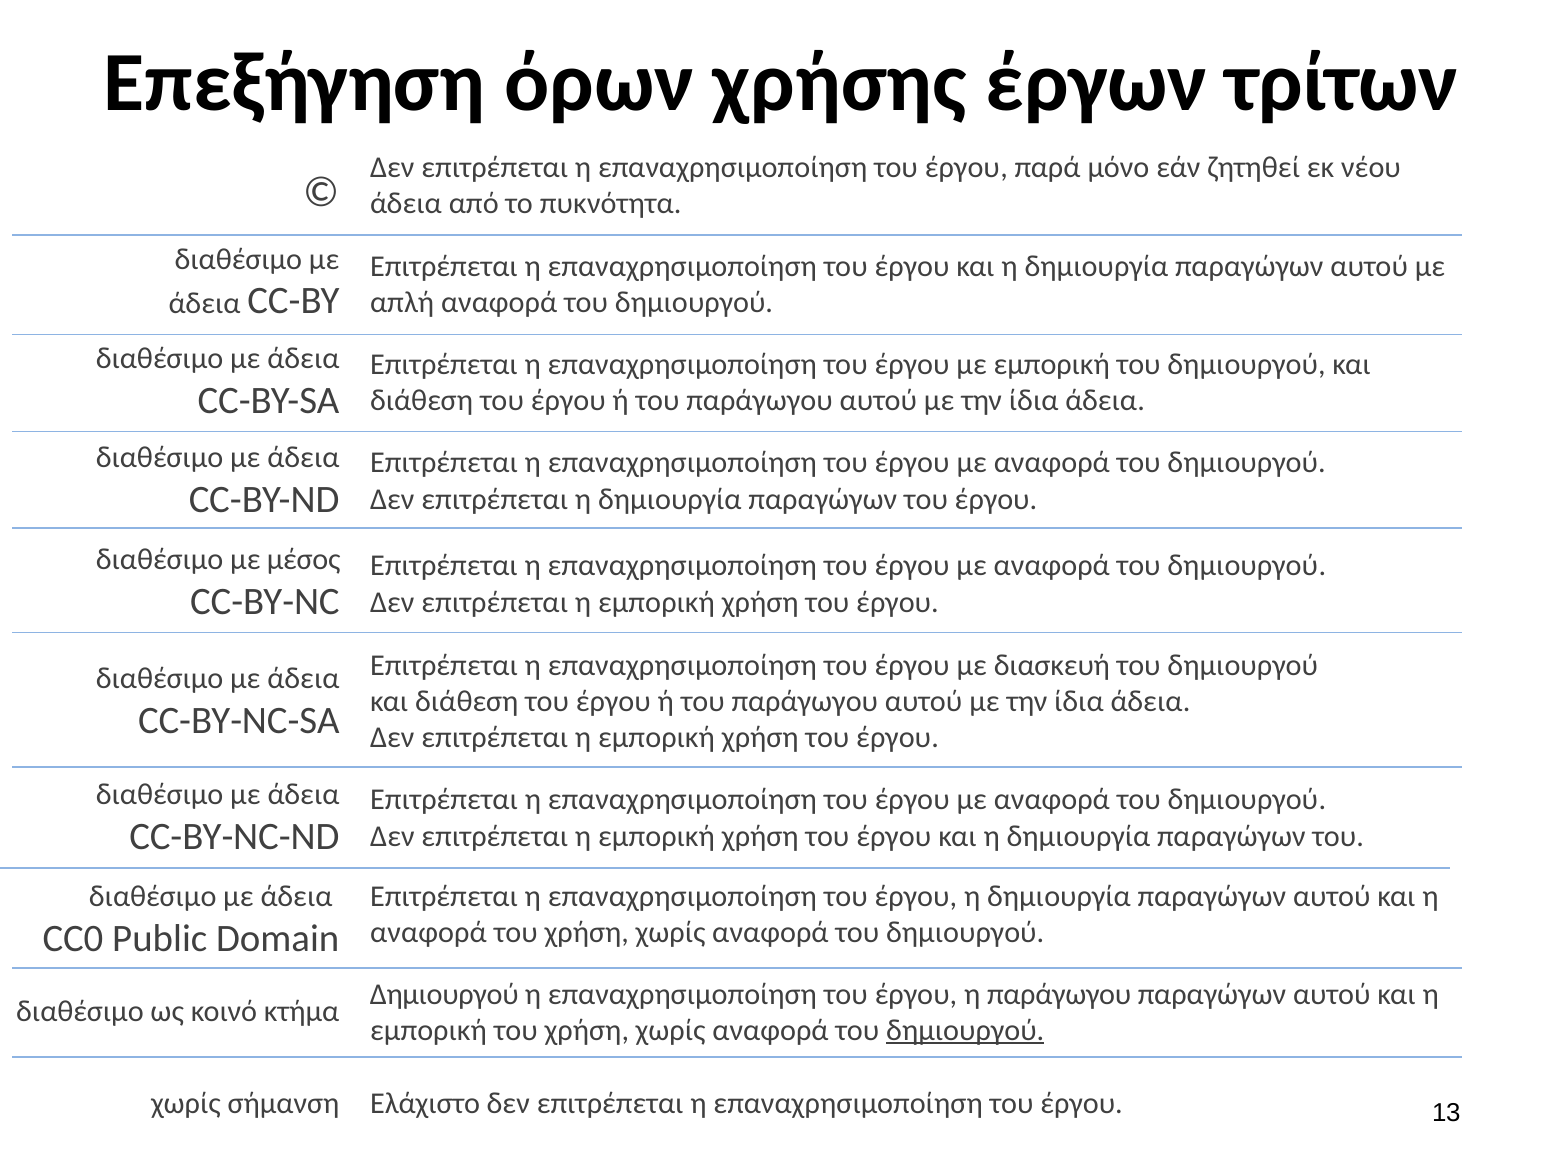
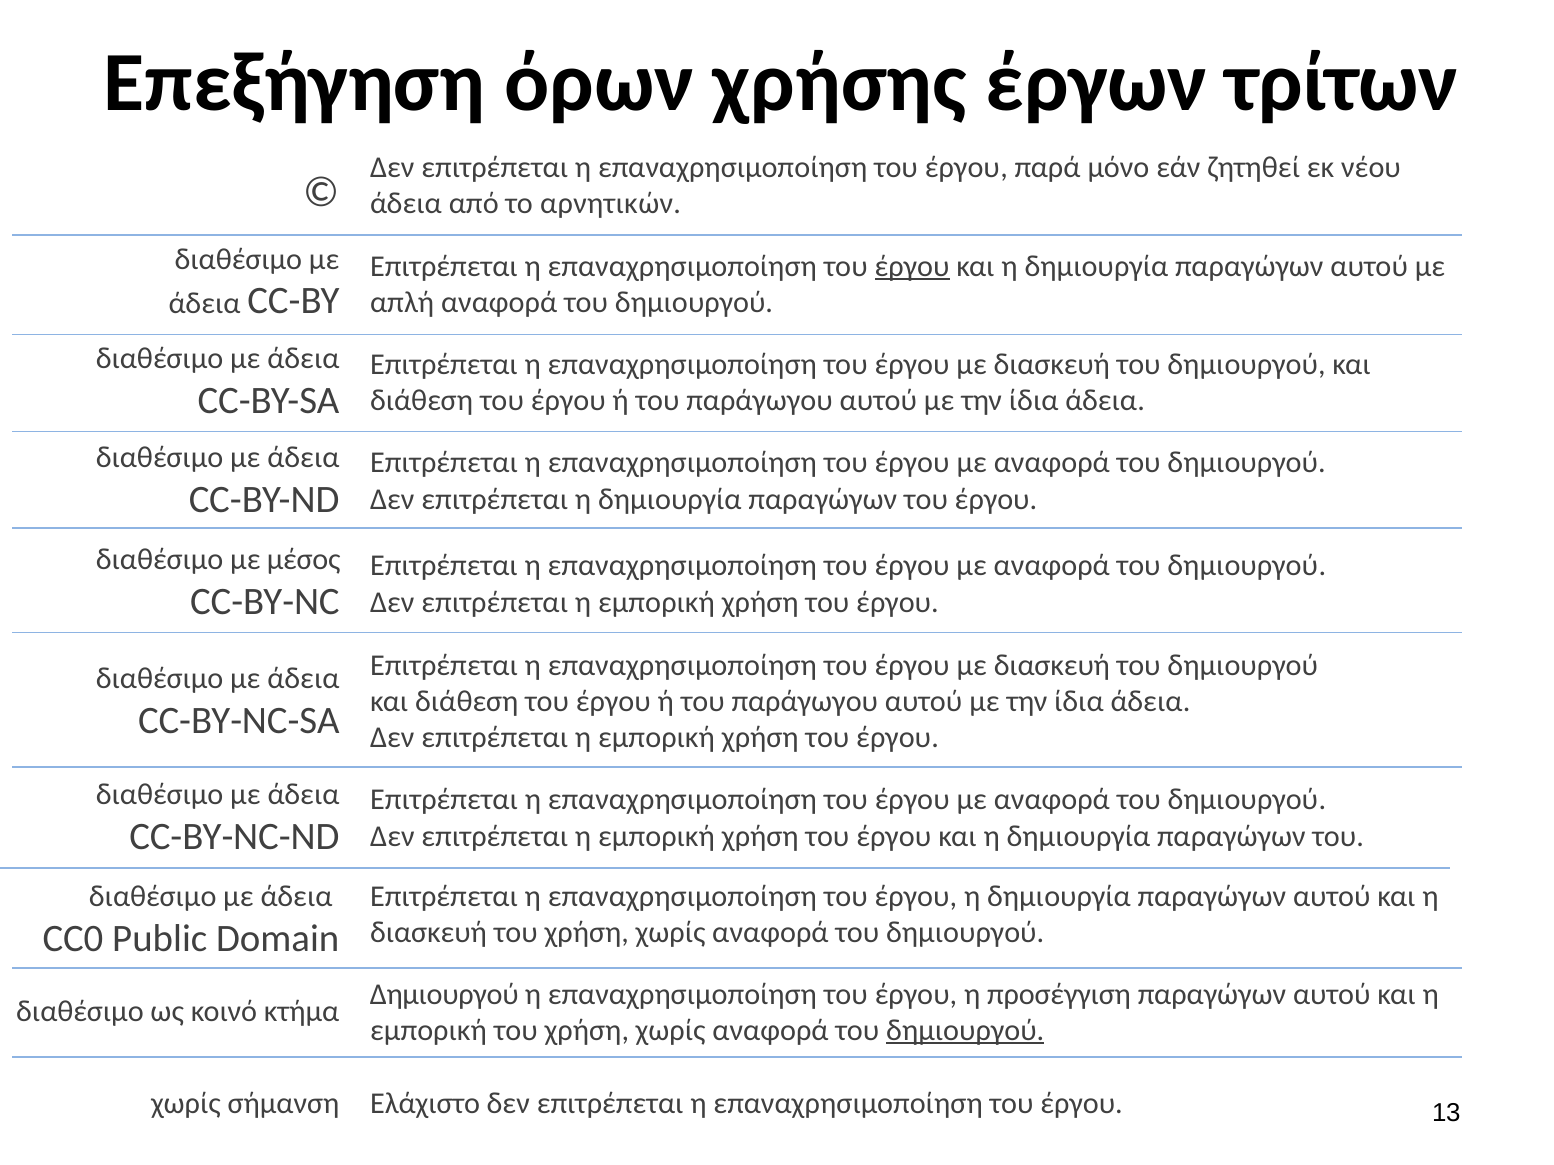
πυκνότητα: πυκνότητα -> αρνητικών (611, 204)
έργου underline: none -> present (912, 266)
εμπορική: εμπορική -> διασκευή (1052, 364)
αναφορά: αναφορά -> διασκευή (429, 933)
η παράγωγου: παράγωγου -> προσέγγιση (1059, 994)
